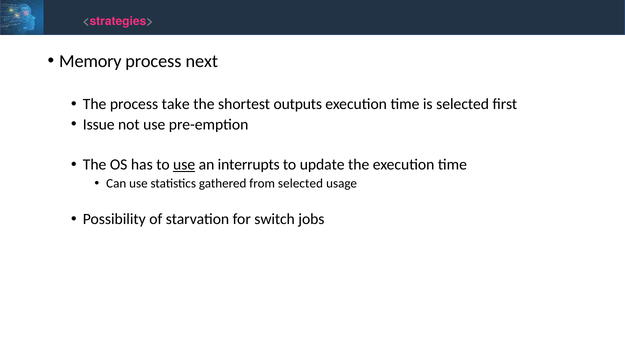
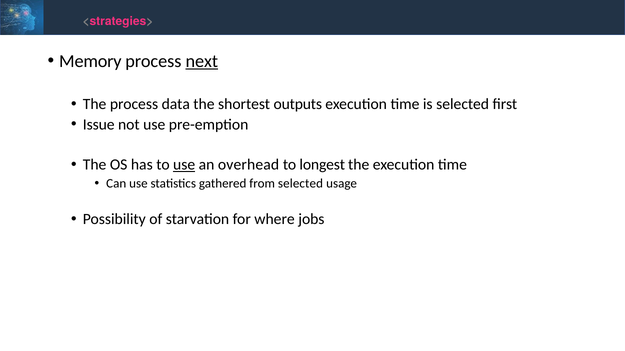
next underline: none -> present (202, 61)
take: take -> data (176, 104)
interrupts: interrupts -> overhead (249, 165)
update: update -> longest (322, 165)
switch: switch -> where (275, 220)
